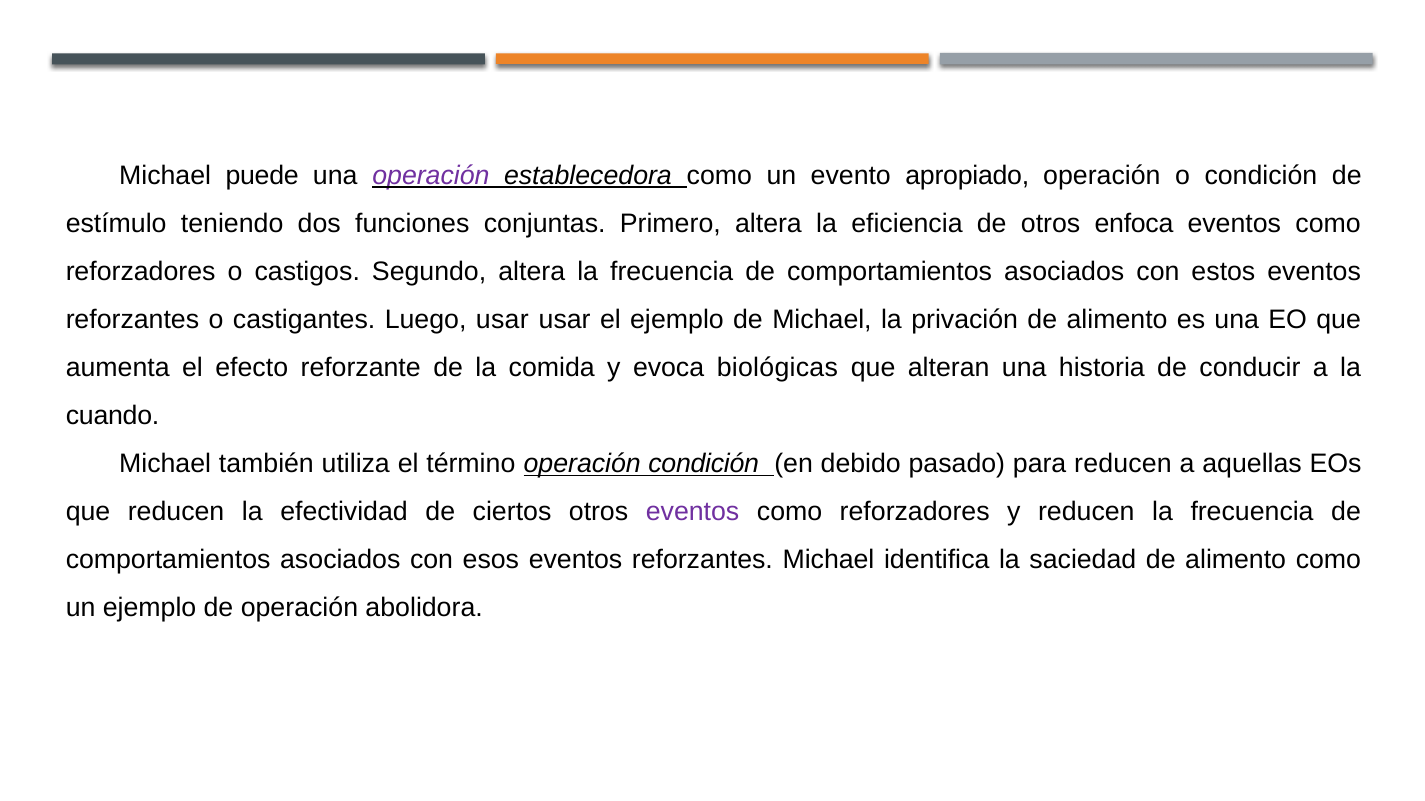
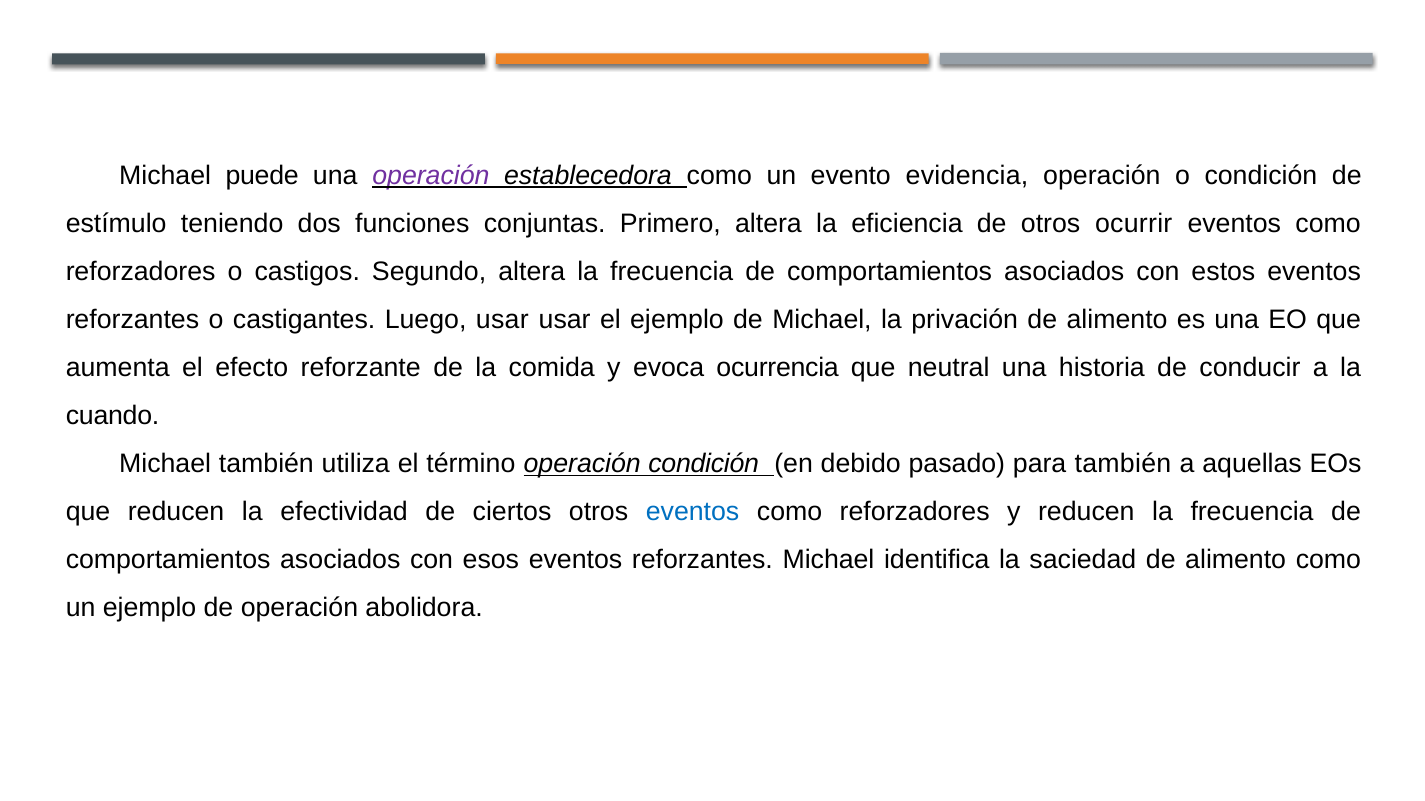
apropiado: apropiado -> evidencia (967, 176)
enfoca: enfoca -> ocurrir (1134, 224)
biológicas: biológicas -> ocurrencia (778, 368)
alteran: alteran -> neutral (949, 368)
para reducen: reducen -> también (1123, 464)
eventos colour: purple -> blue (693, 512)
